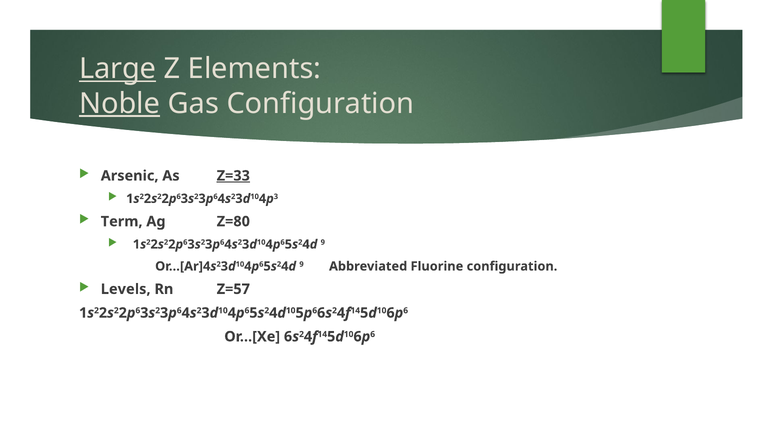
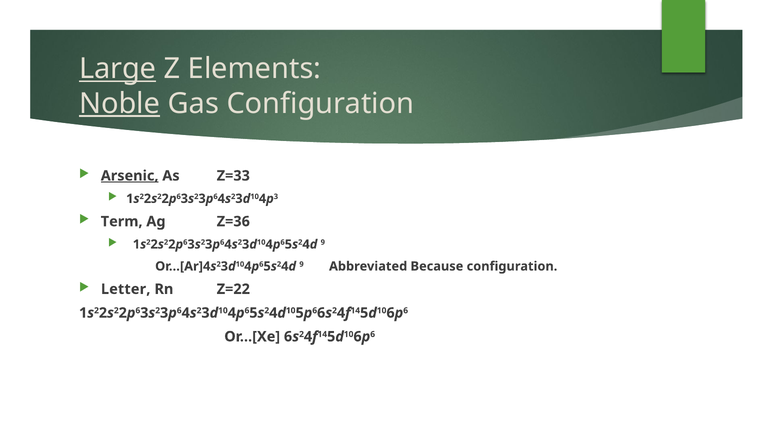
Arsenic underline: none -> present (130, 176)
Z=33 underline: present -> none (233, 176)
Z=80: Z=80 -> Z=36 (233, 221)
Fluorine: Fluorine -> Because (437, 266)
Levels: Levels -> Letter (126, 289)
Z=57: Z=57 -> Z=22 (233, 289)
